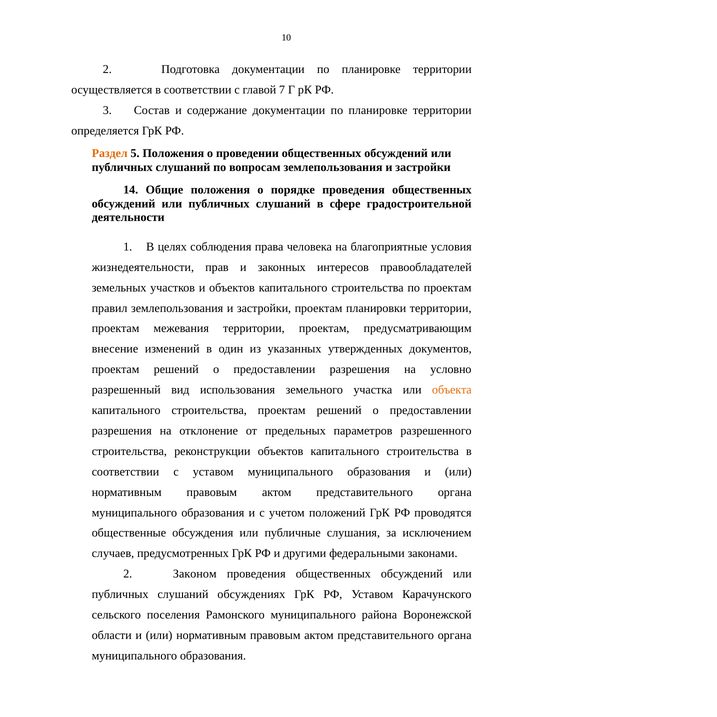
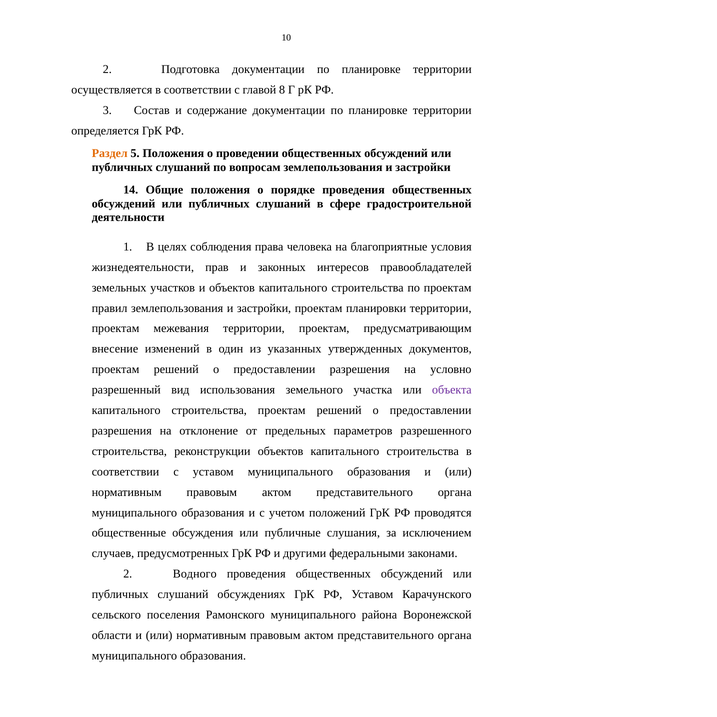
7: 7 -> 8 (282, 90)
объекта colour: orange -> purple (452, 390)
Законом: Законом -> Водного (195, 574)
